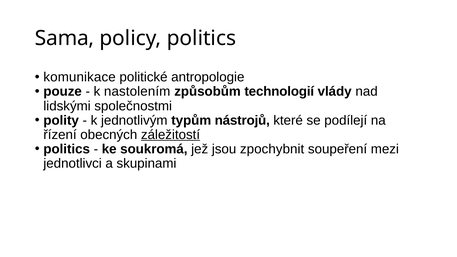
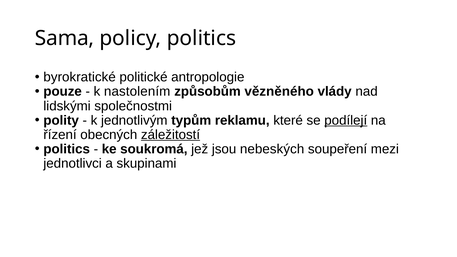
komunikace: komunikace -> byrokratické (80, 77)
technologií: technologií -> vězněného (279, 92)
nástrojů: nástrojů -> reklamu (242, 120)
podílejí underline: none -> present (346, 120)
zpochybnit: zpochybnit -> nebeských (272, 149)
